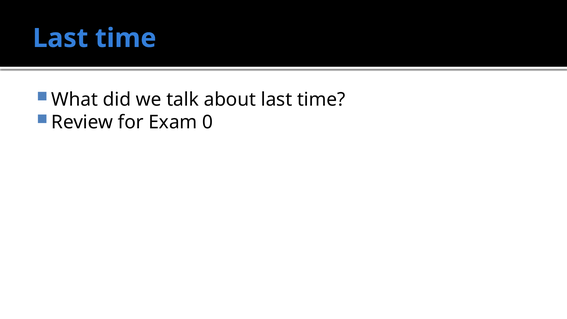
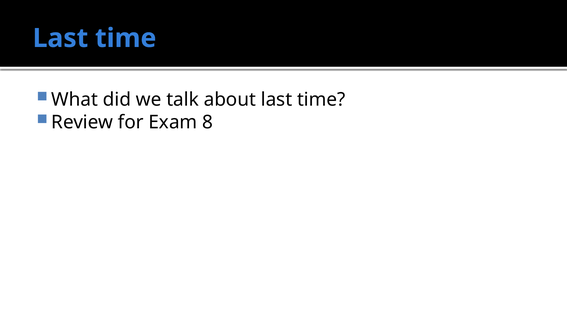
0: 0 -> 8 (208, 122)
